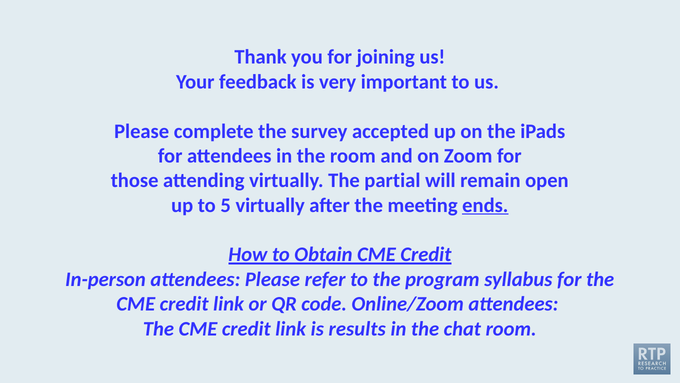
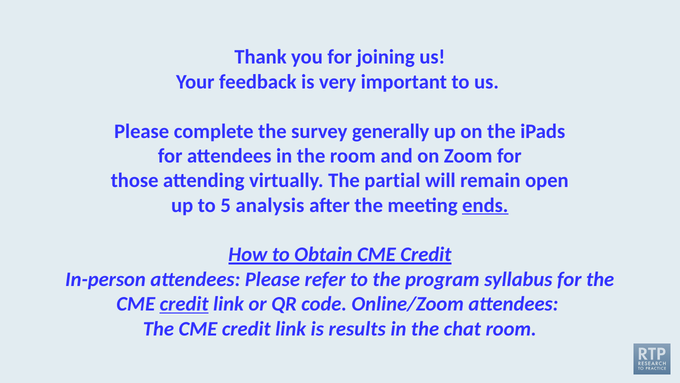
accepted: accepted -> generally (391, 131)
5 virtually: virtually -> analysis (270, 205)
credit underline: none -> present (184, 304)
